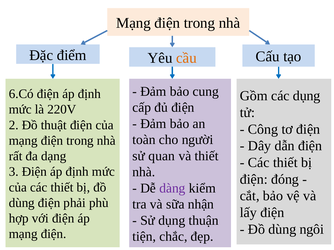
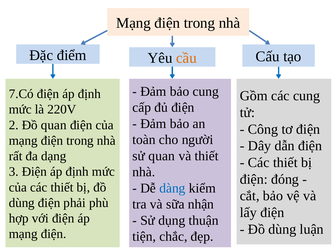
6.Có: 6.Có -> 7.Có (21, 94)
các dụng: dụng -> cung (307, 96)
Đồ thuật: thuật -> quan (54, 125)
dàng colour: purple -> blue (172, 188)
ngôi: ngôi -> luận (312, 230)
